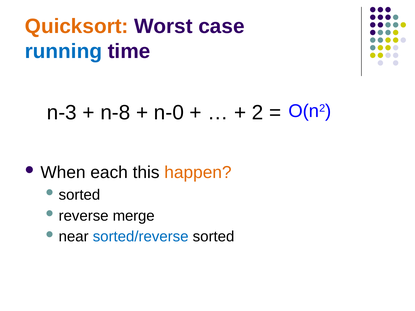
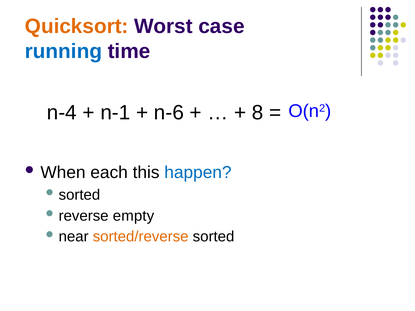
n-3: n-3 -> n-4 (62, 113)
n-8: n-8 -> n-1 (115, 113)
n-0: n-0 -> n-6 (169, 113)
2: 2 -> 8 (258, 113)
happen colour: orange -> blue (198, 173)
merge: merge -> empty (134, 216)
sorted/reverse colour: blue -> orange (141, 237)
